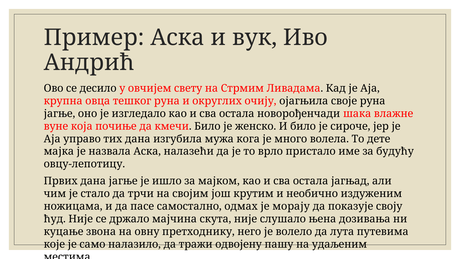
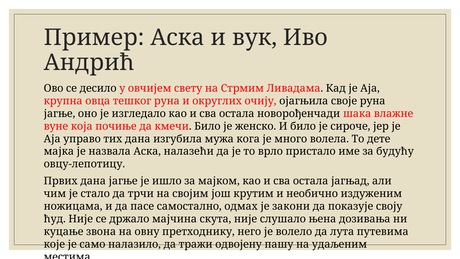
морају: морају -> закони (291, 206)
